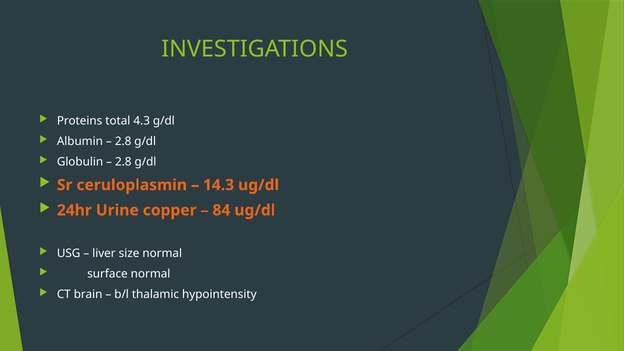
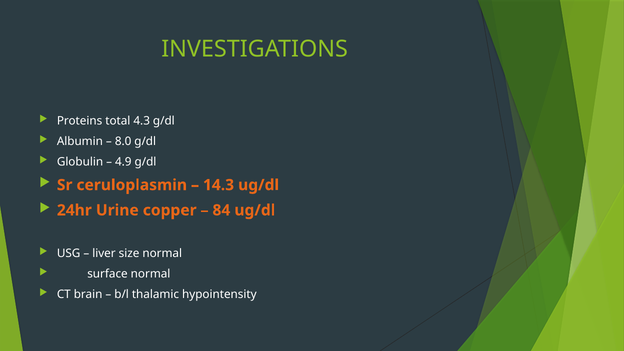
2.8: 2.8 -> 8.0 (123, 141)
2.8: 2.8 -> 4.9 (123, 162)
